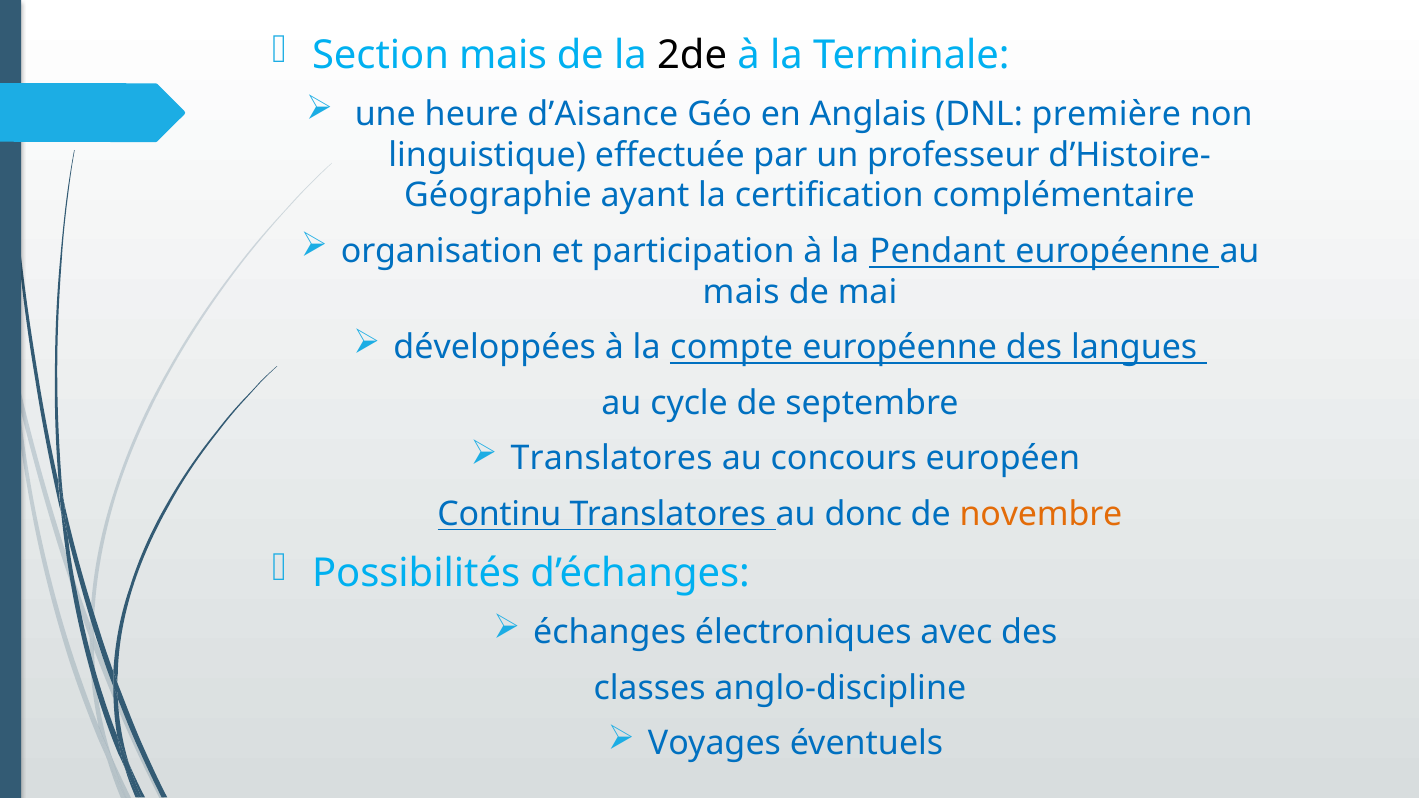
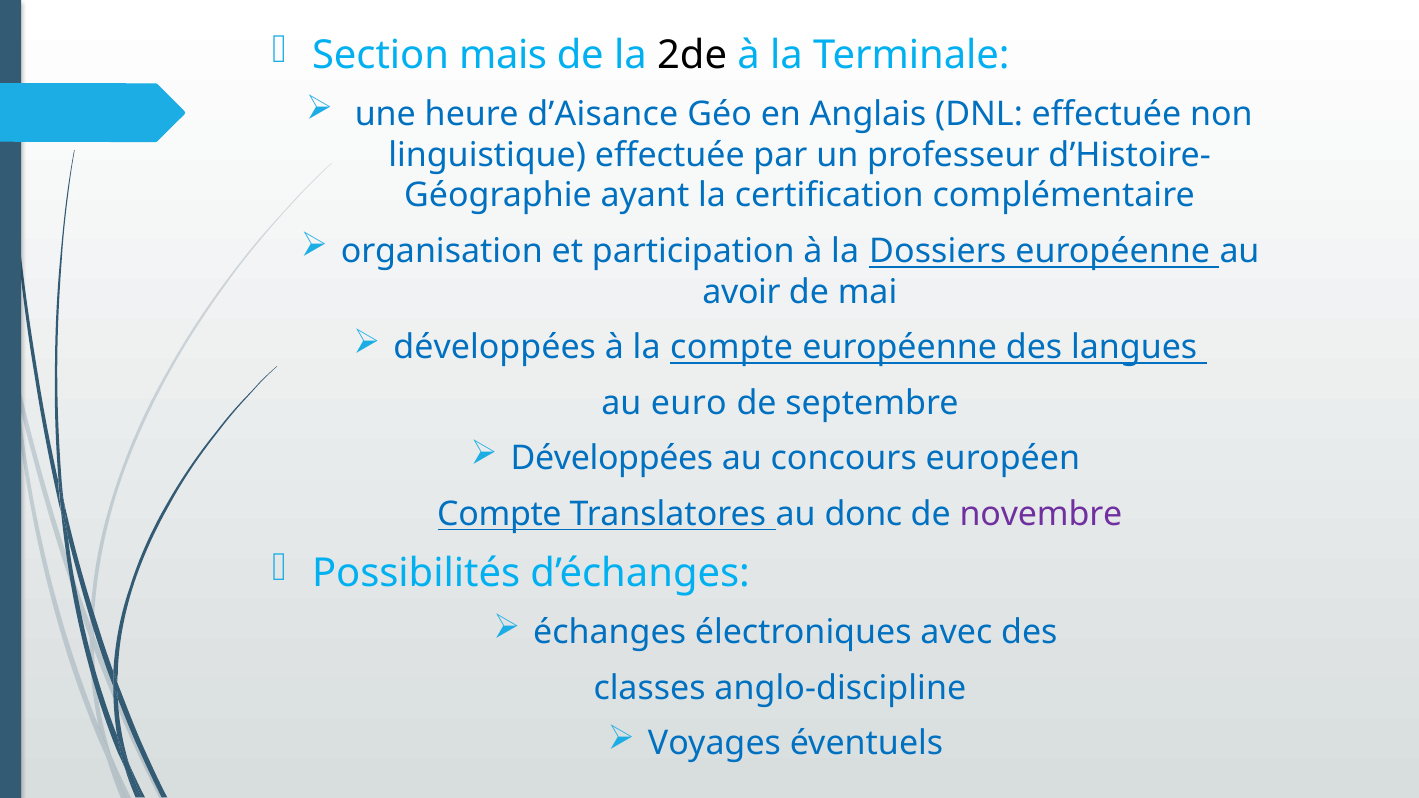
DNL première: première -> effectuée (1106, 114)
Pendant: Pendant -> Dossiers (938, 251)
mais: mais -> avoir (742, 292)
cycle: cycle -> euro (689, 403)
Translatores: Translatores -> Développées (612, 459)
Continu: Continu -> Compte (499, 514)
novembre colour: orange -> purple (1041, 514)
